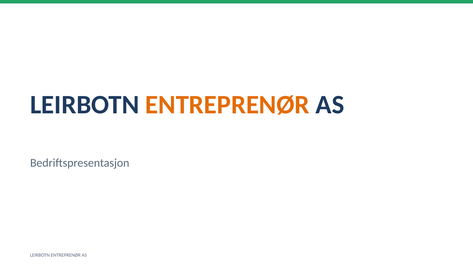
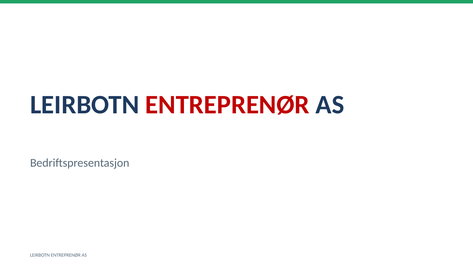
ENTREPRENØR colour: orange -> red (227, 105)
